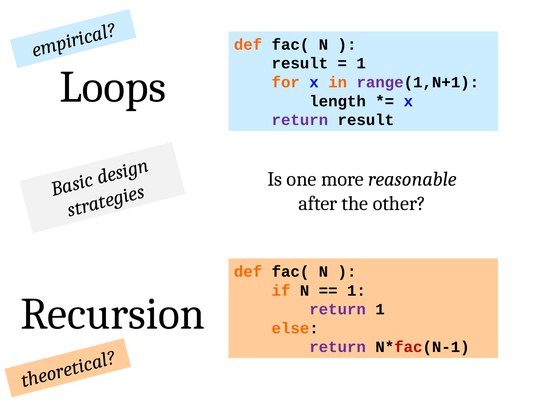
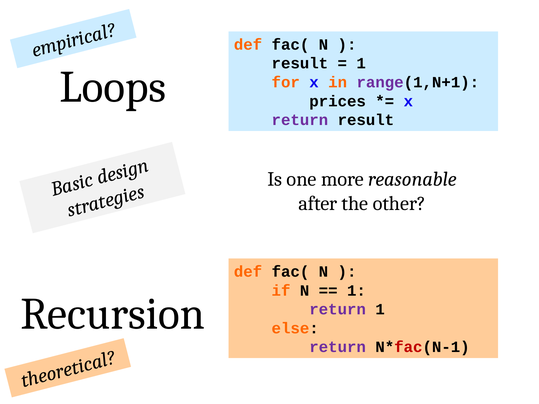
length: length -> prices (338, 101)
